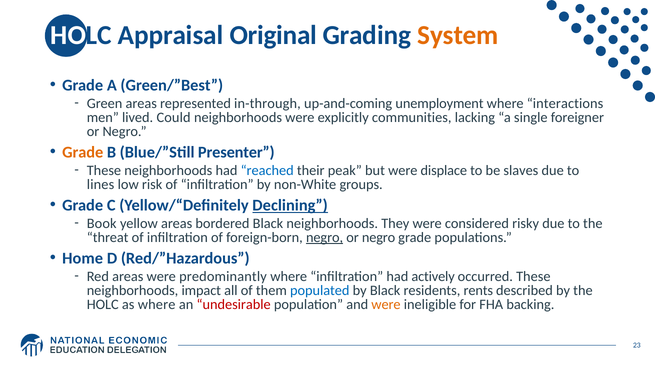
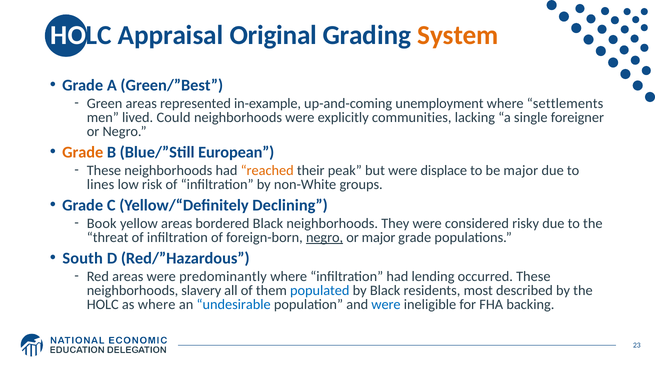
in-through: in-through -> in-example (268, 103)
interactions: interactions -> settlements (565, 103)
Presenter: Presenter -> European (236, 152)
reached colour: blue -> orange (267, 170)
be slaves: slaves -> major (521, 170)
Declining underline: present -> none (290, 205)
negro: negro -> major (379, 237)
Home: Home -> South (83, 258)
actively: actively -> lending (433, 276)
impact: impact -> slavery (201, 290)
rents: rents -> most (478, 290)
undesirable colour: red -> blue (234, 304)
were colour: orange -> blue (386, 304)
